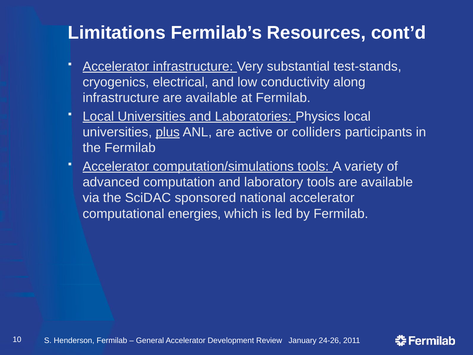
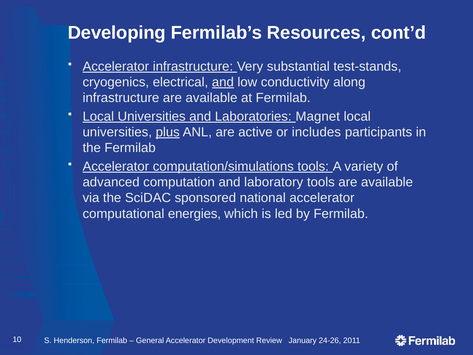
Limitations: Limitations -> Developing (117, 33)
and underline: none -> present (223, 82)
Physics: Physics -> Magnet (318, 116)
colliders: colliders -> includes (316, 132)
